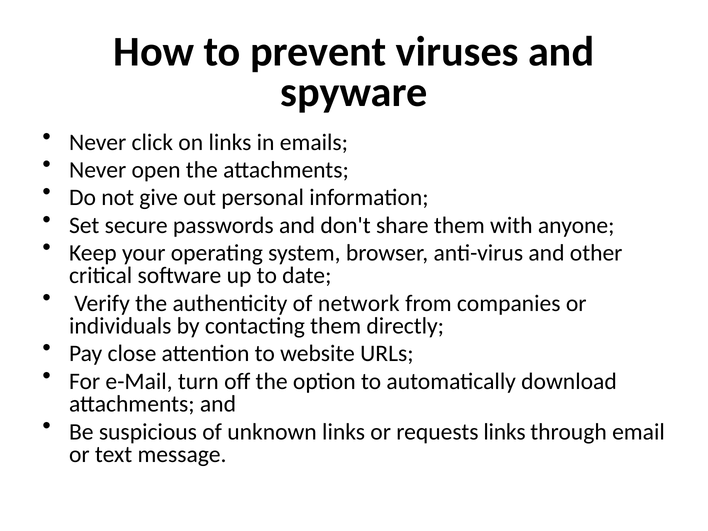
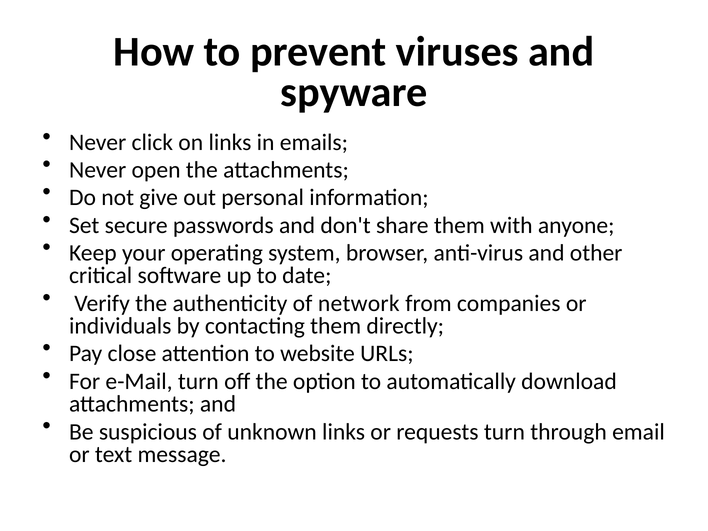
requests links: links -> turn (504, 432)
